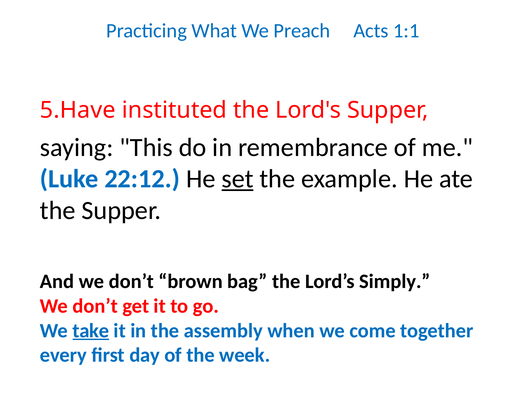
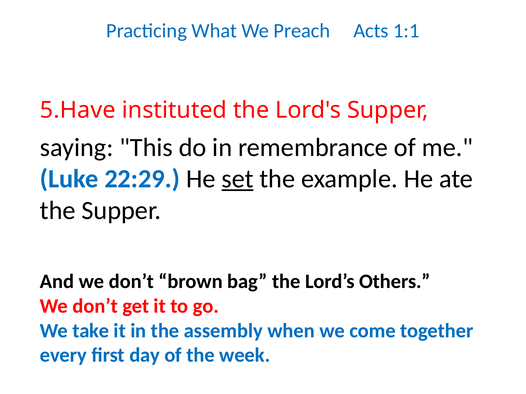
22:12: 22:12 -> 22:29 (142, 179)
Simply: Simply -> Others (395, 282)
take underline: present -> none (91, 331)
